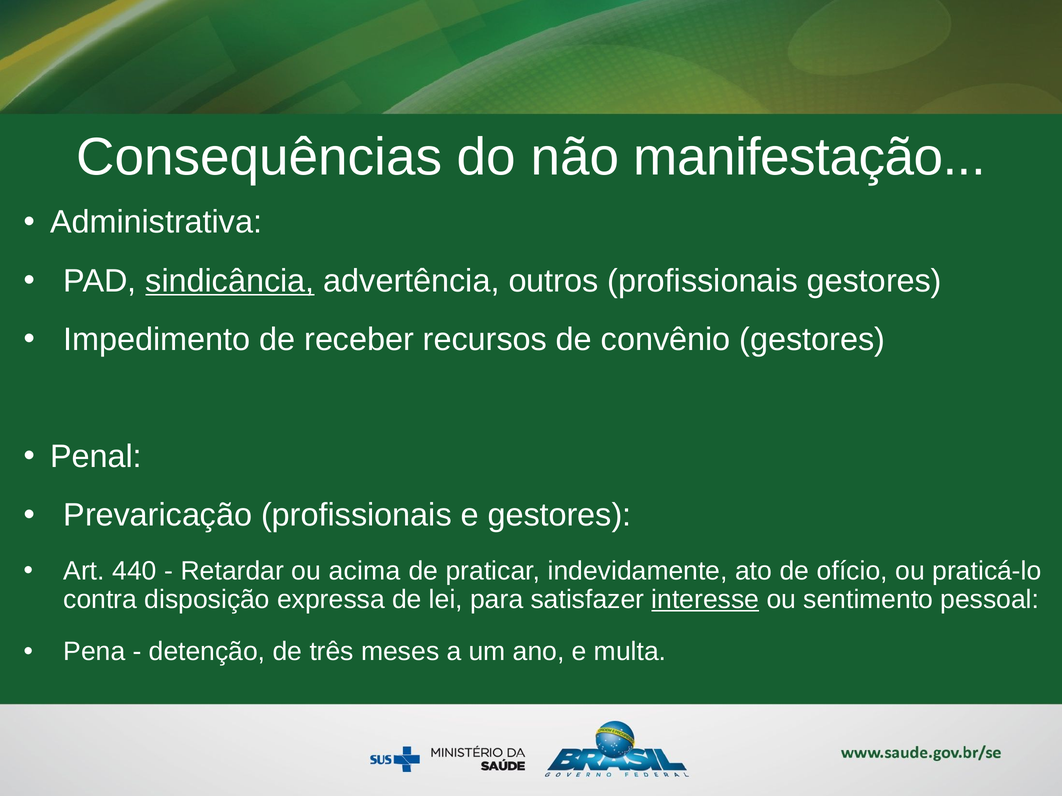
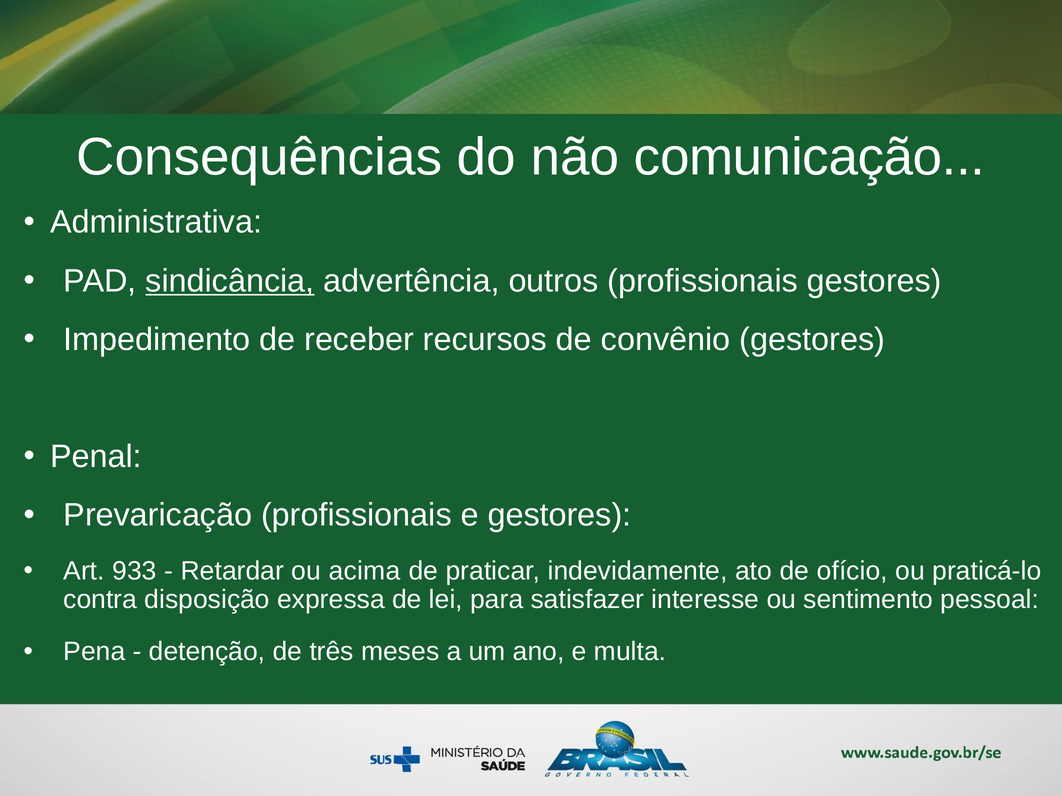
manifestação: manifestação -> comunicação (810, 157)
440: 440 -> 933 (134, 571)
interesse underline: present -> none (705, 600)
